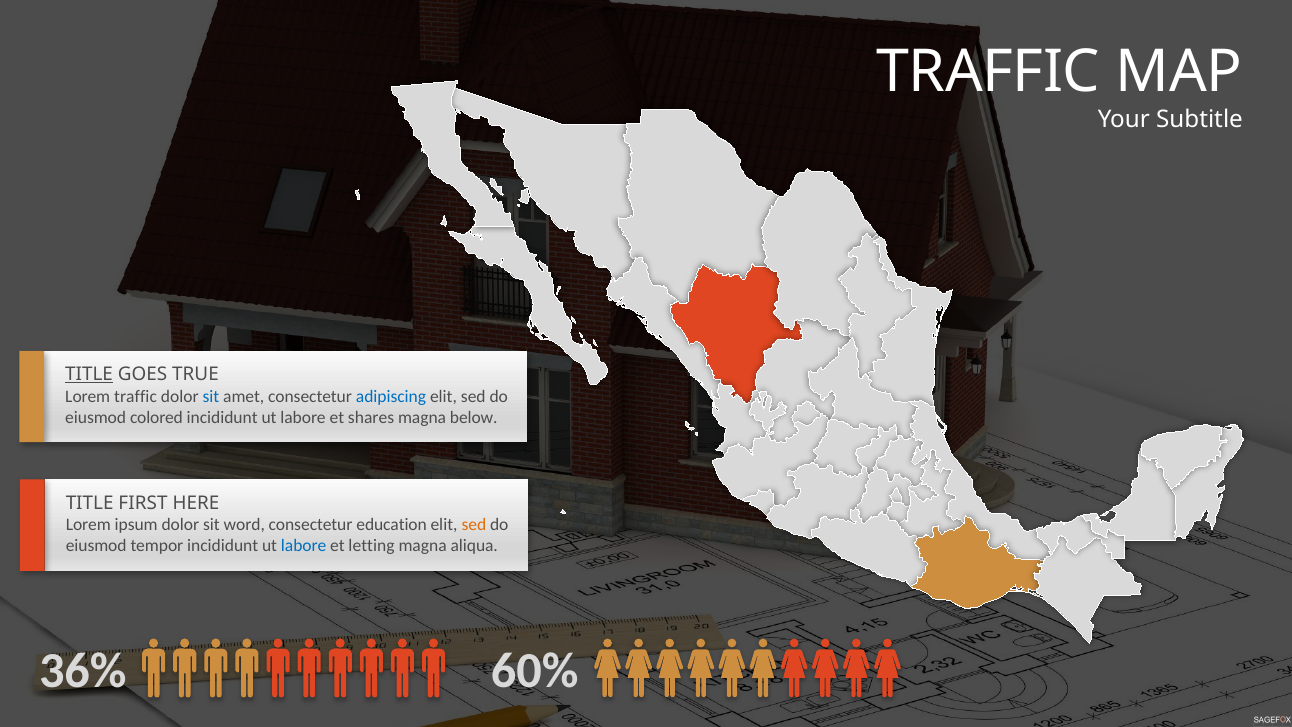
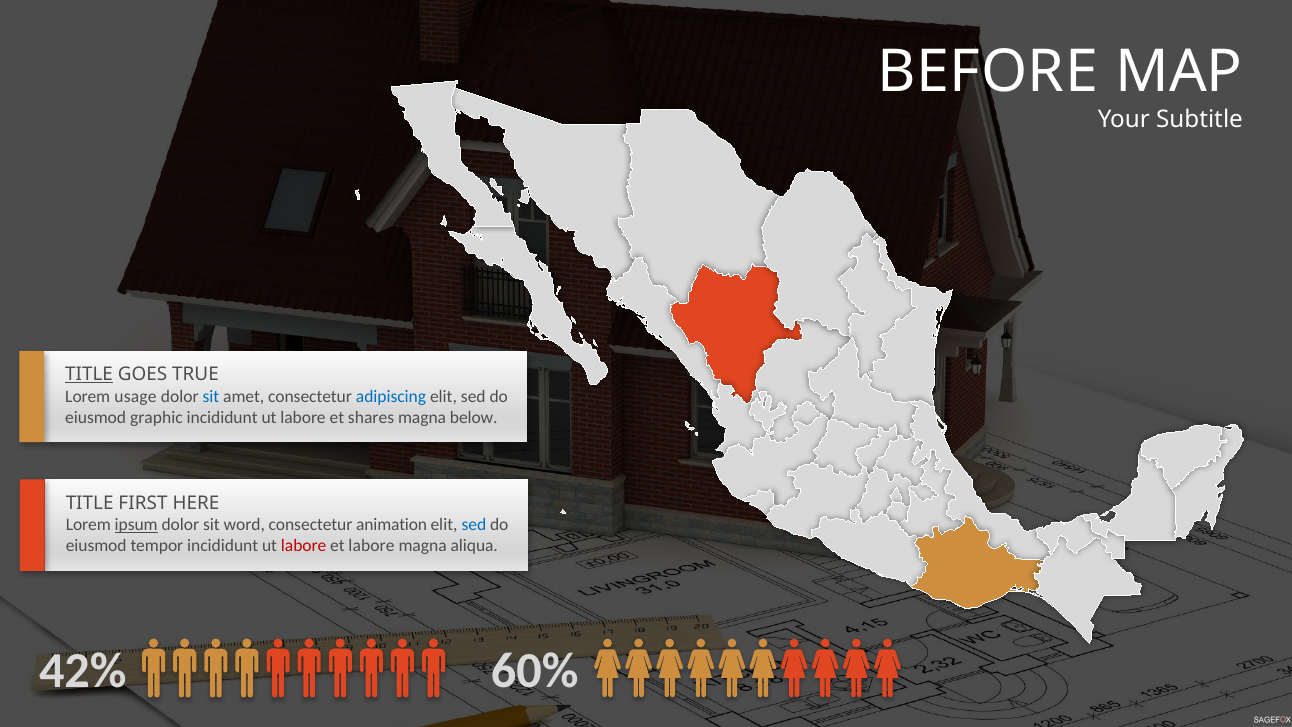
TRAFFIC: TRAFFIC -> BEFORE (988, 72)
Lorem traffic: traffic -> usage (136, 396)
colored: colored -> graphic (156, 417)
ipsum underline: none -> present (136, 525)
education: education -> animation (392, 525)
sed colour: orange -> blue (474, 525)
labore colour: blue -> red (304, 546)
et letting: letting -> labore (372, 546)
36%: 36% -> 42% (83, 671)
